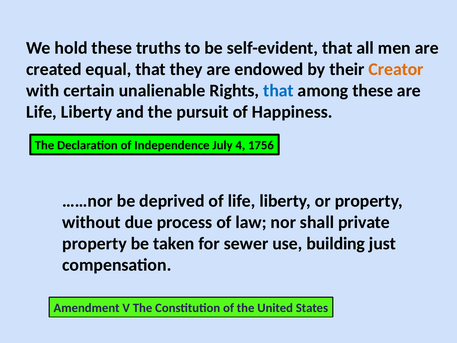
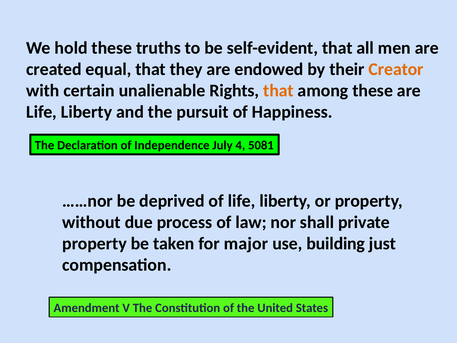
that colour: blue -> orange (278, 91)
1756: 1756 -> 5081 (261, 145)
sewer: sewer -> major (246, 243)
